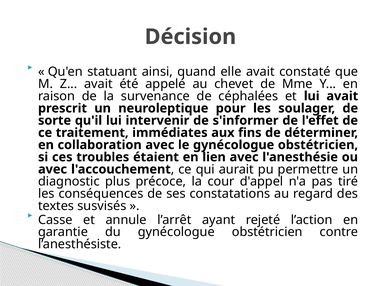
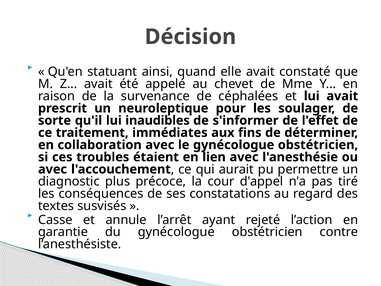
intervenir: intervenir -> inaudibles (158, 120)
